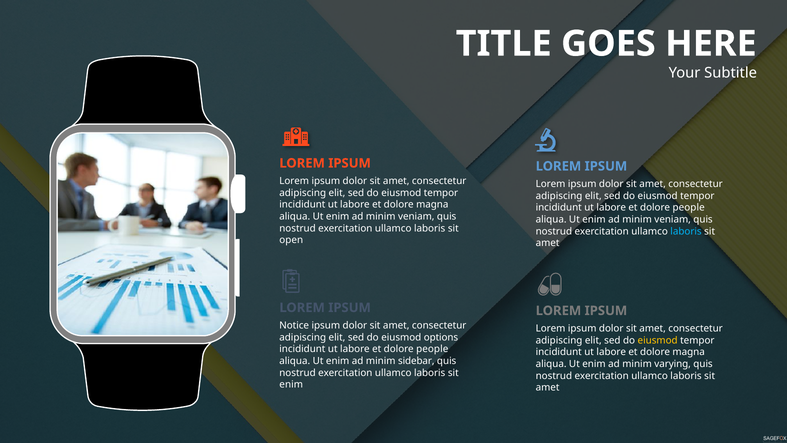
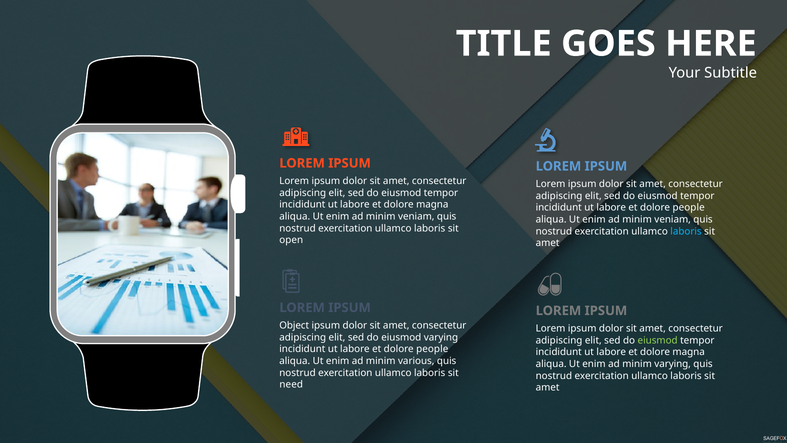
Notice: Notice -> Object (294, 325)
eiusmod options: options -> varying (441, 337)
eiusmod colour: yellow -> light green (658, 340)
sidebar: sidebar -> various (416, 361)
enim: enim -> need (291, 384)
